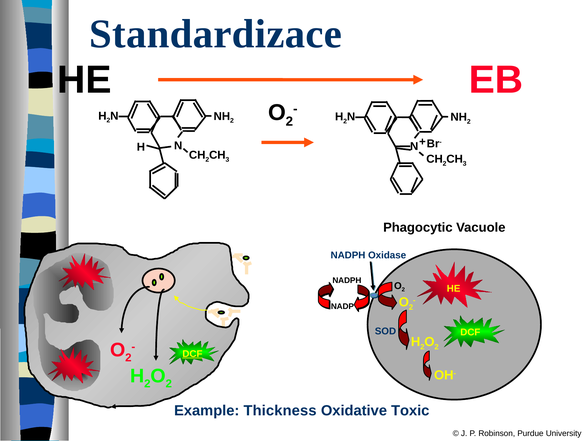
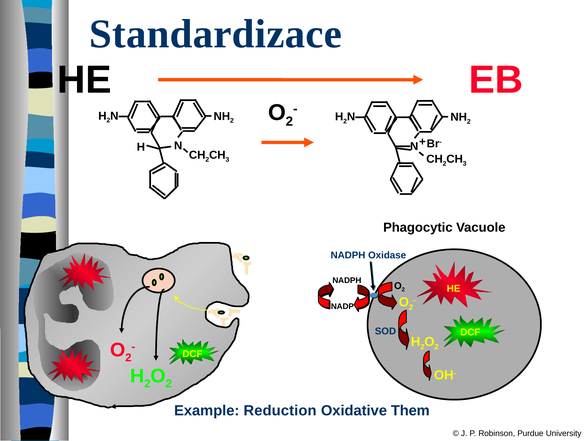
DCF underline: present -> none (192, 354)
Thickness: Thickness -> Reduction (280, 410)
Toxic: Toxic -> Them (410, 410)
